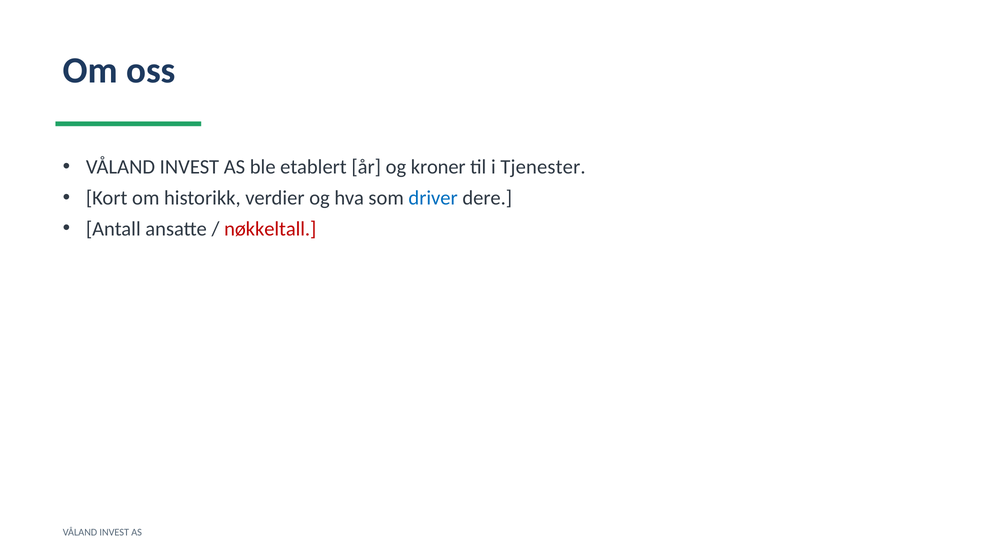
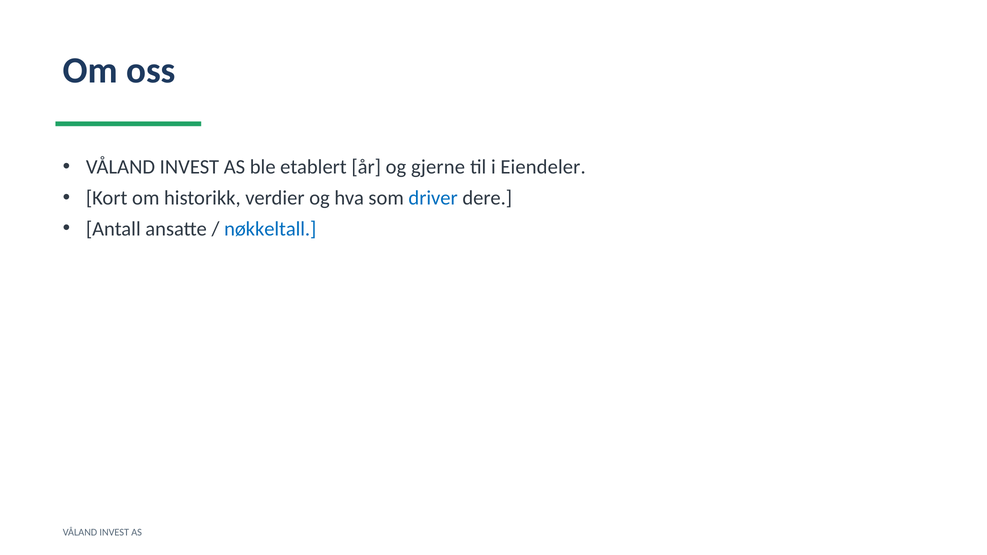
kroner: kroner -> gjerne (438, 167)
Tjenester: Tjenester -> Eiendeler (543, 167)
nøkkeltall colour: red -> blue (270, 229)
